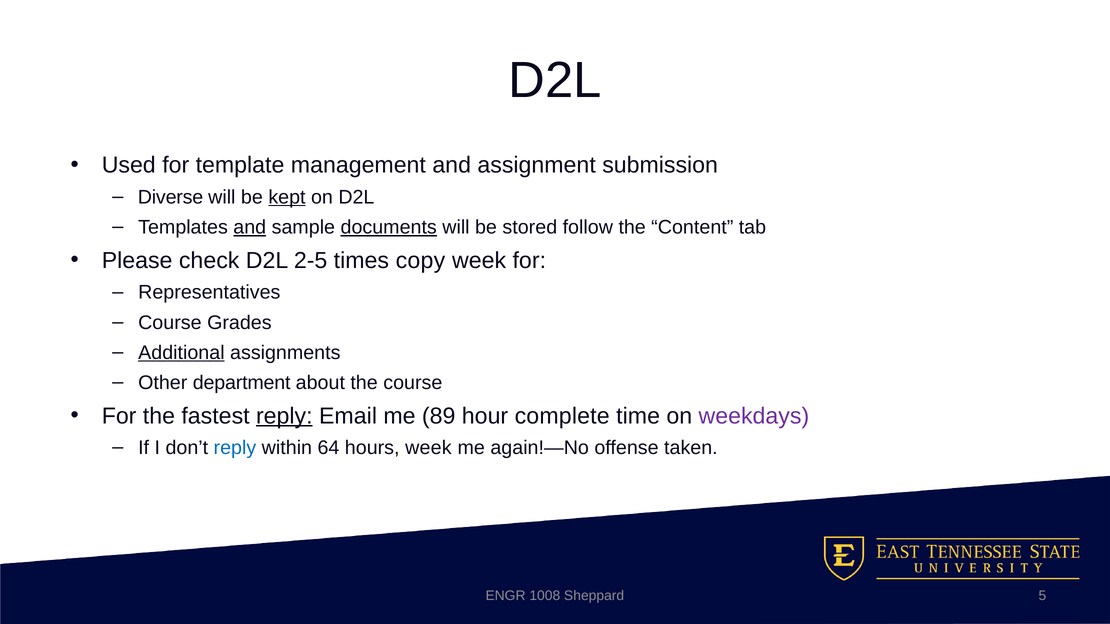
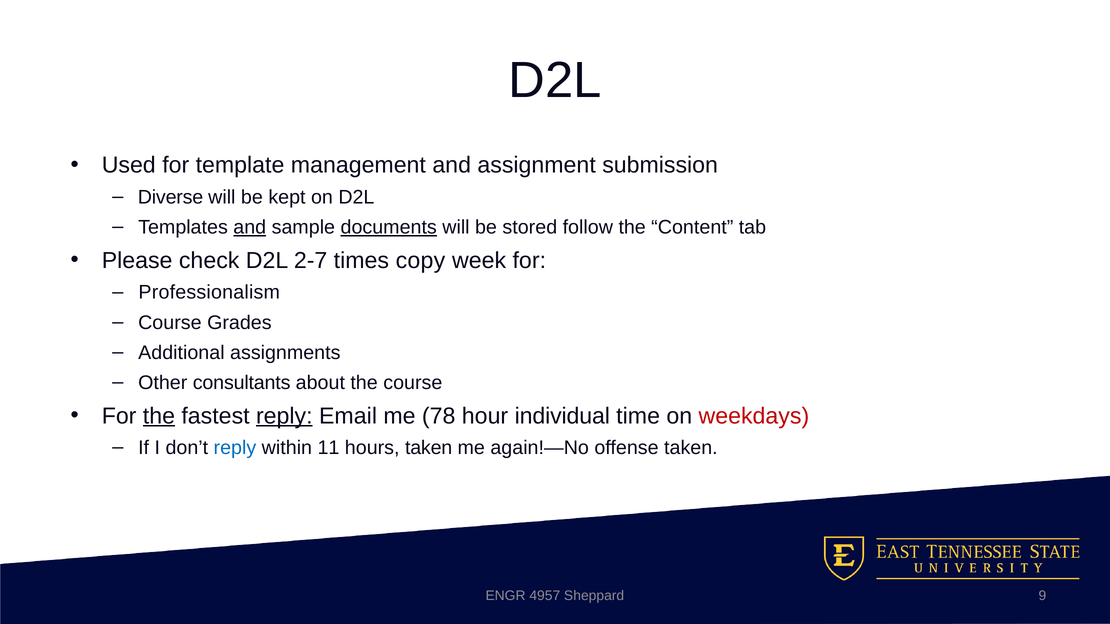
kept underline: present -> none (287, 197)
2-5: 2-5 -> 2-7 (311, 261)
Representatives: Representatives -> Professionalism (209, 293)
Additional underline: present -> none (181, 353)
department: department -> consultants (242, 383)
the underline: none -> present (159, 416)
89: 89 -> 78 (439, 416)
complete: complete -> individual (562, 416)
weekdays colour: purple -> red (754, 416)
64: 64 -> 11 (328, 448)
hours week: week -> taken (429, 448)
1008: 1008 -> 4957 (545, 596)
5: 5 -> 9 (1042, 596)
